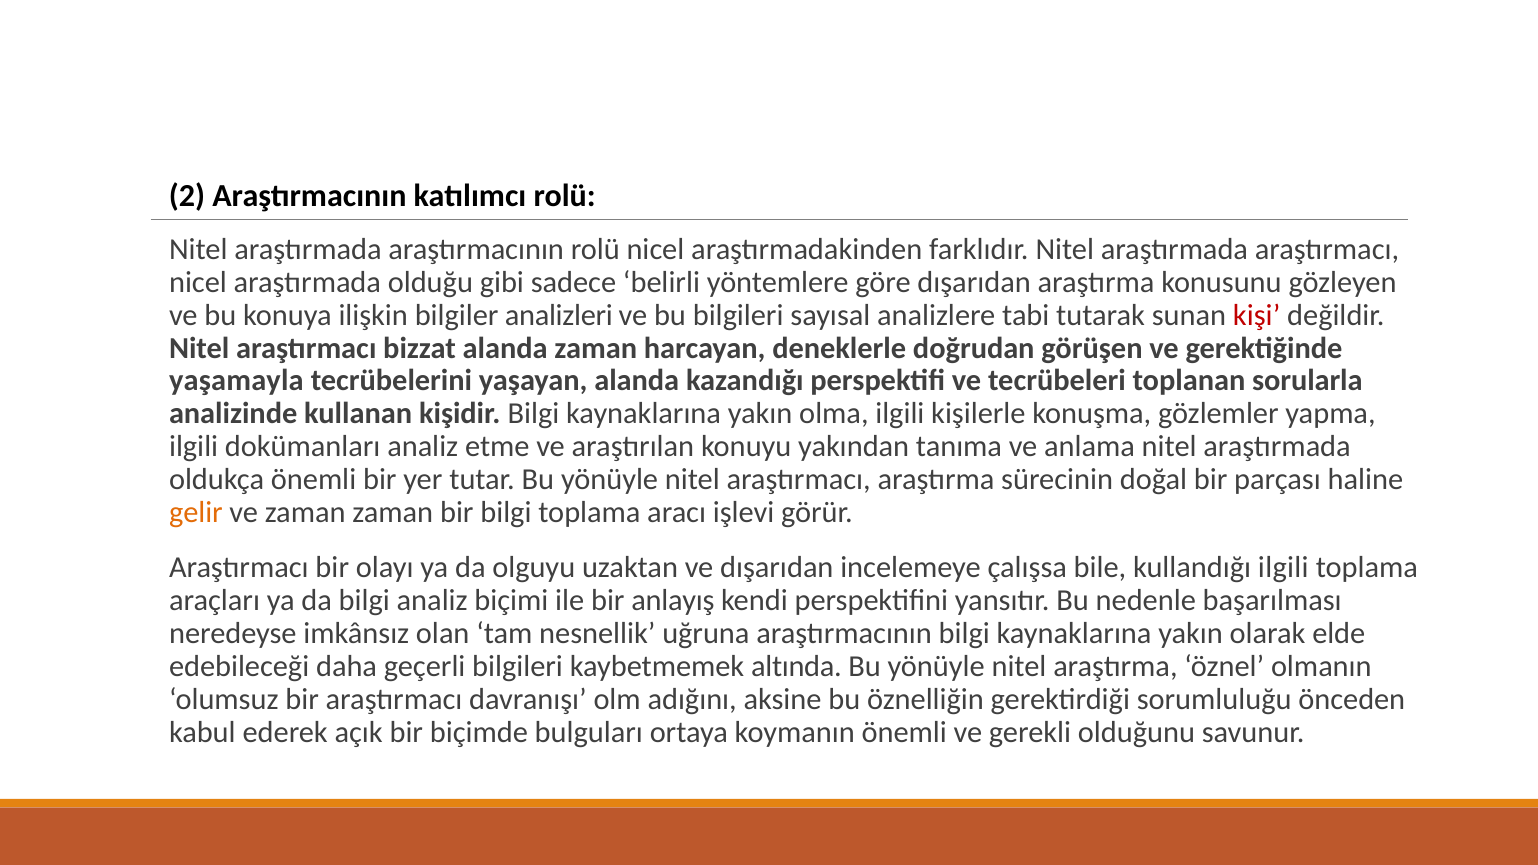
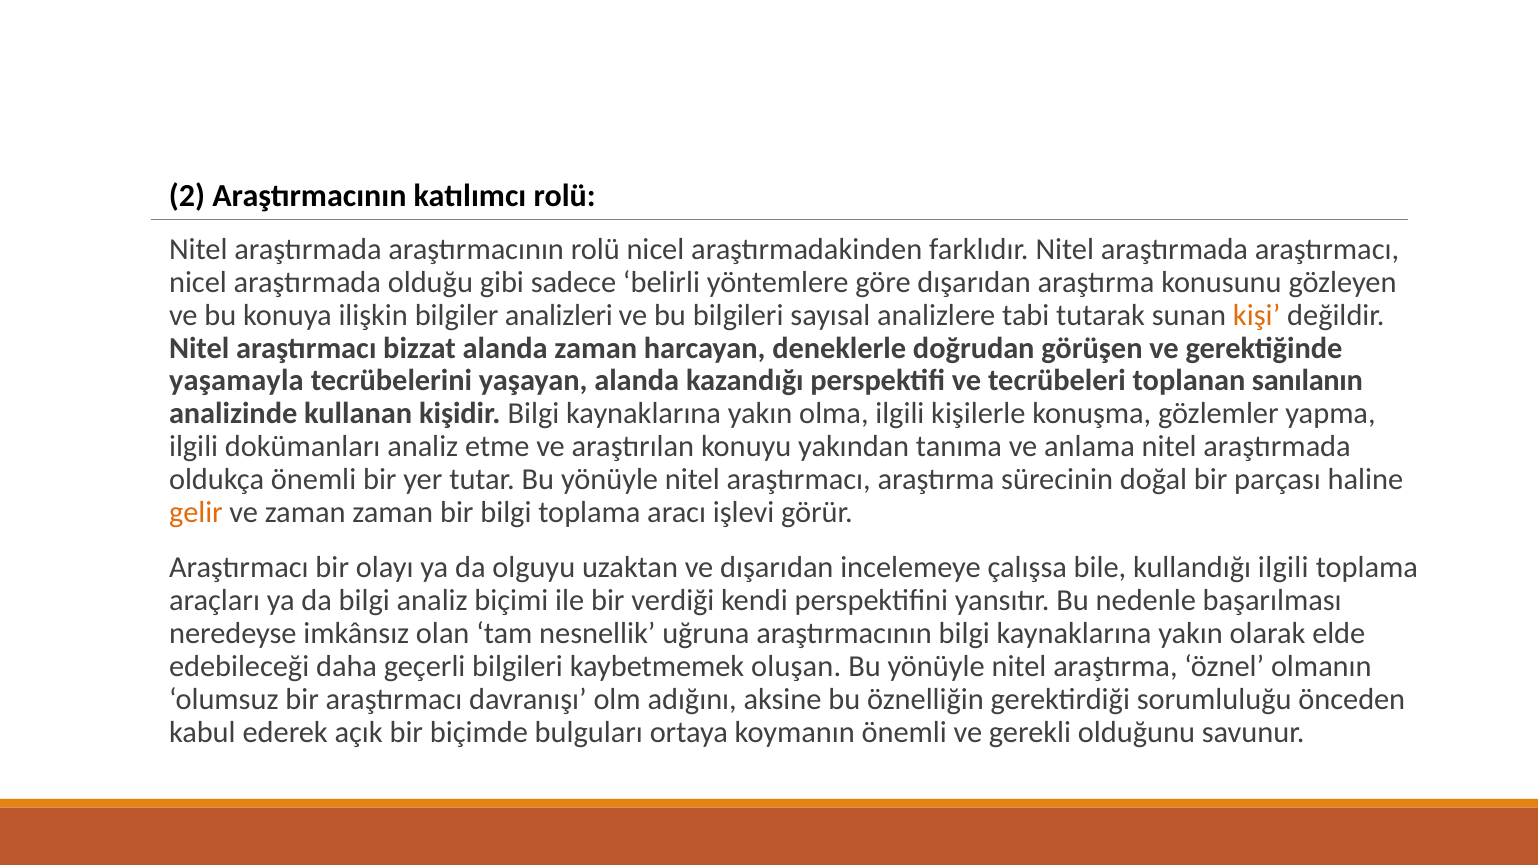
kişi colour: red -> orange (1257, 315)
sorularla: sorularla -> sanılanın (1307, 381)
anlayış: anlayış -> verdiği (673, 601)
altında: altında -> oluşan (796, 666)
